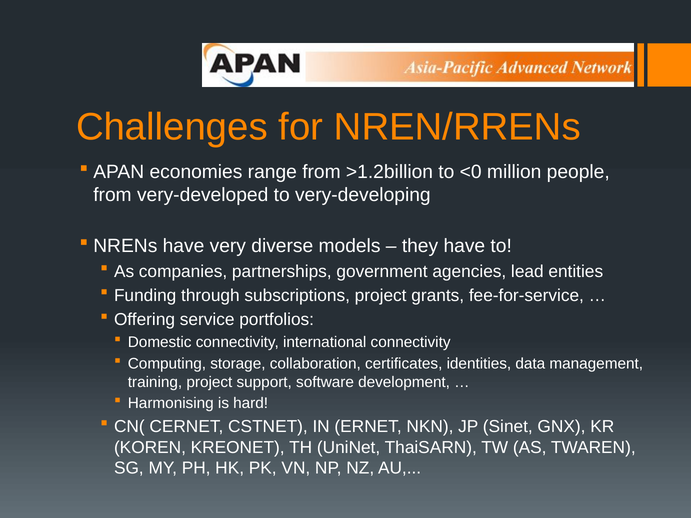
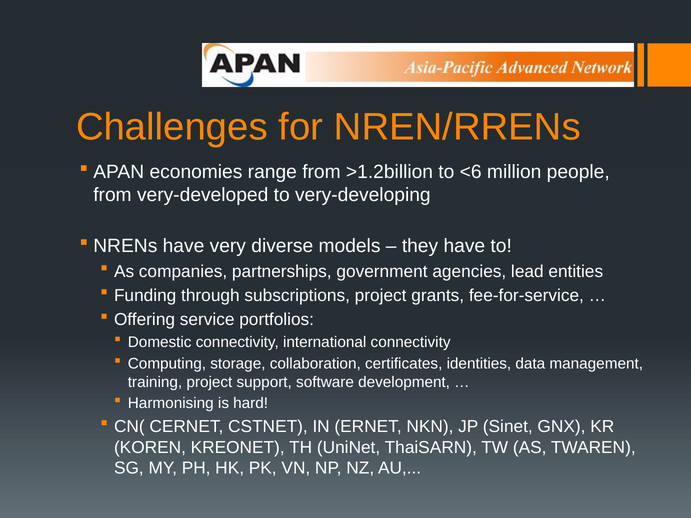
<0: <0 -> <6 (471, 172)
